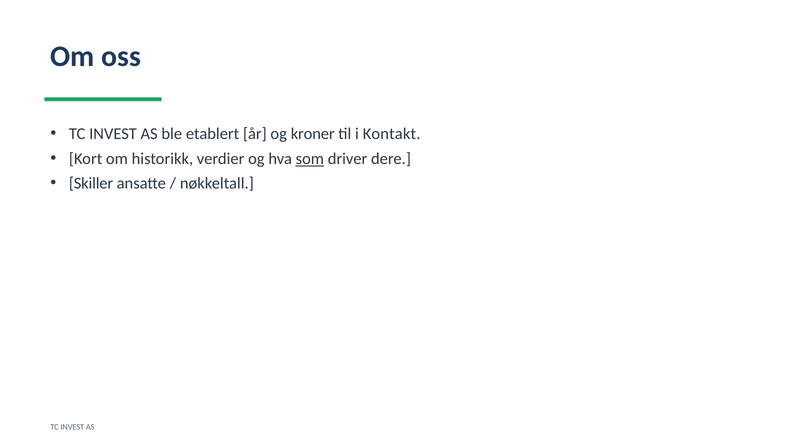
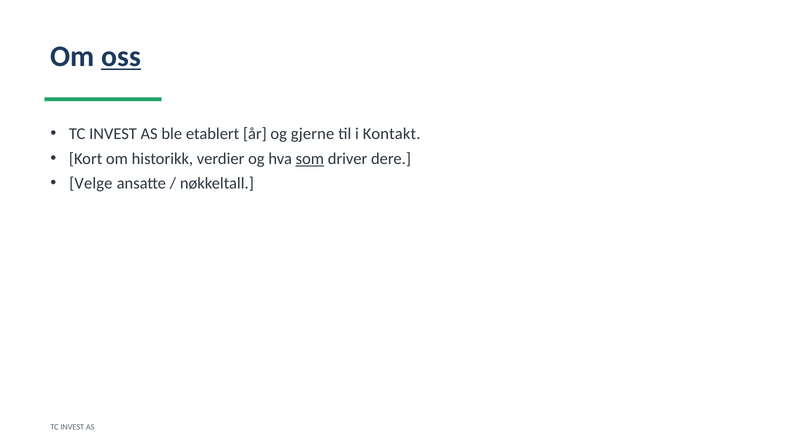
oss underline: none -> present (121, 57)
kroner: kroner -> gjerne (313, 134)
Skiller: Skiller -> Velge (91, 184)
